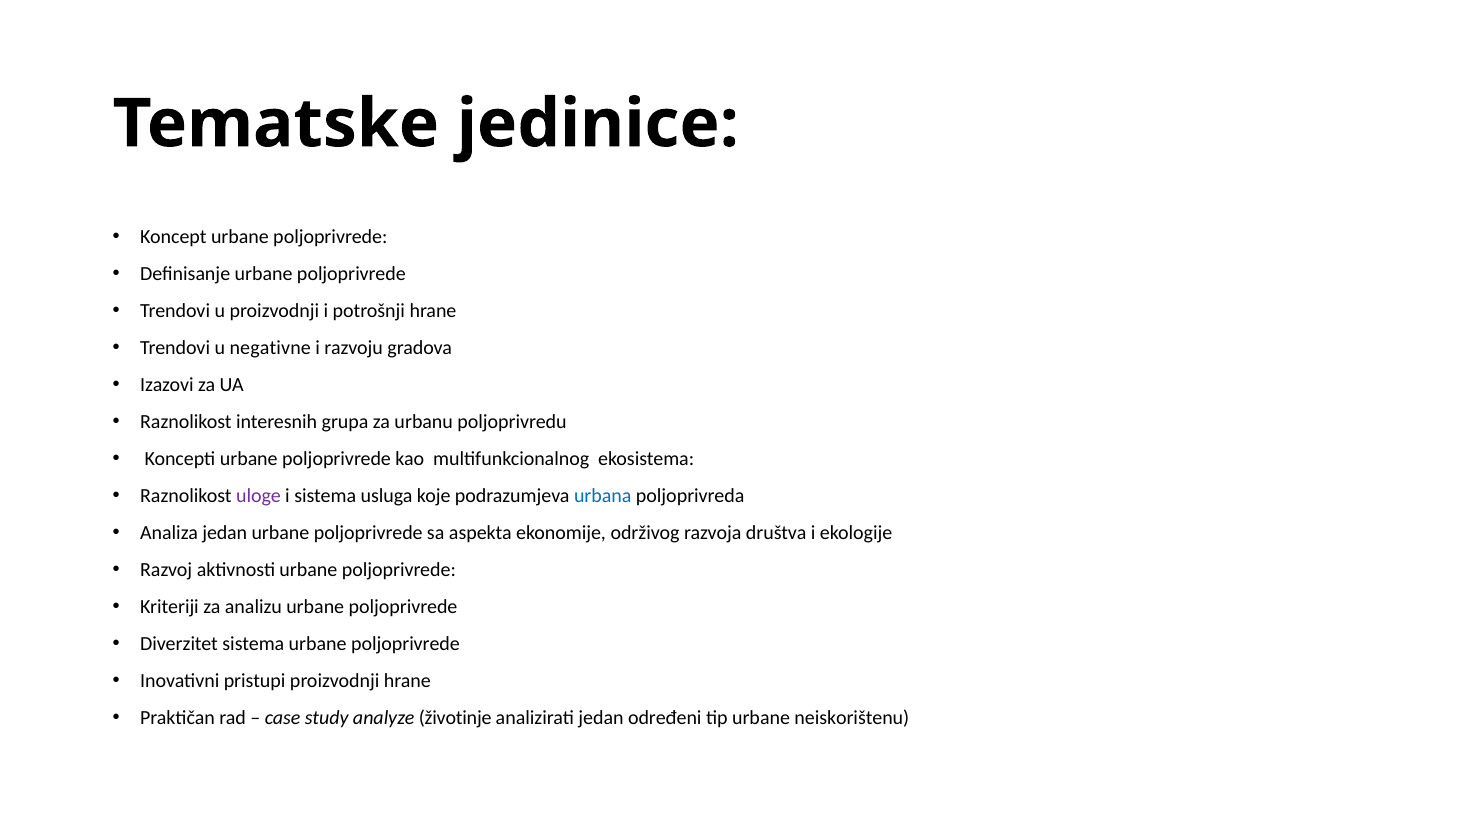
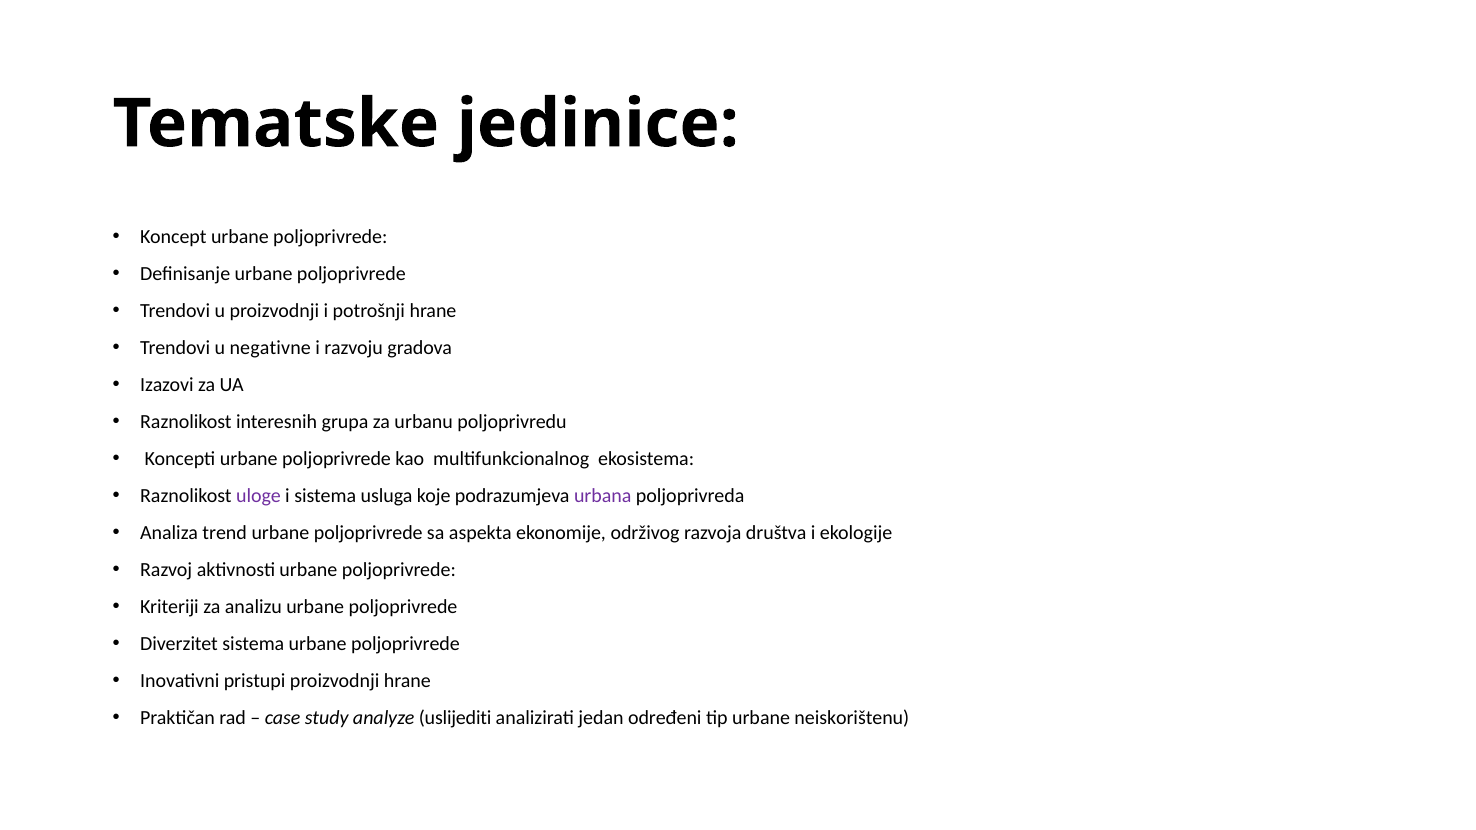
urbana colour: blue -> purple (603, 496)
Analiza jedan: jedan -> trend (225, 533)
životinje: životinje -> uslijediti (455, 718)
